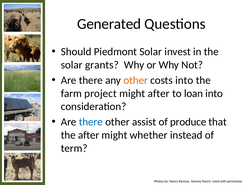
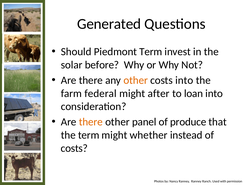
Piedmont Solar: Solar -> Term (151, 52)
grants: grants -> before (102, 65)
project: project -> federal (101, 93)
there colour: blue -> orange (91, 122)
assist: assist -> panel (144, 122)
the after: after -> term (89, 135)
term: term -> costs (74, 148)
